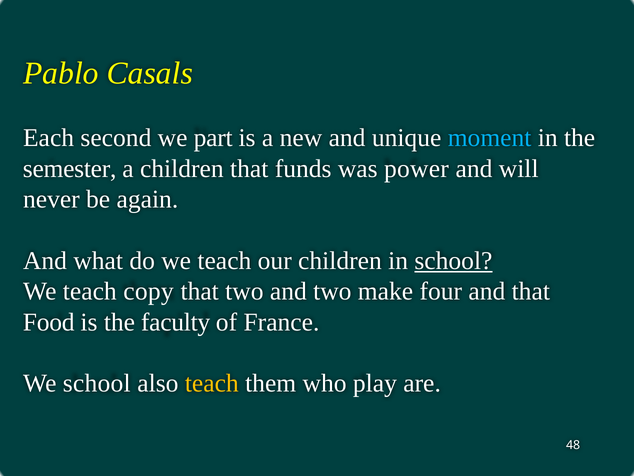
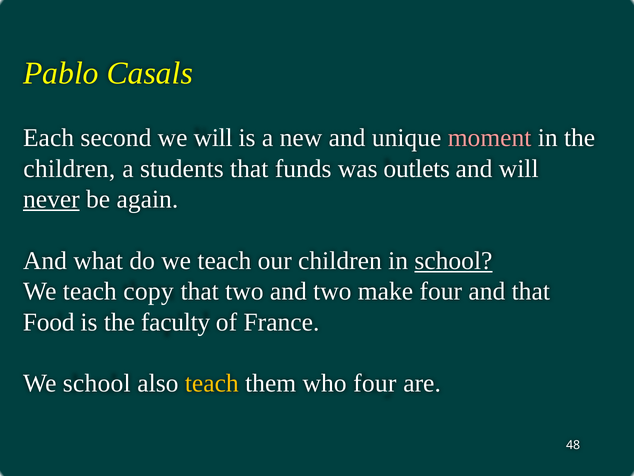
we part: part -> will (213, 138)
moment colour: light blue -> pink (490, 138)
semester: semester -> children (69, 168)
a children: children -> students (182, 168)
power: power -> outlets (417, 168)
never underline: none -> present (51, 199)
who play: play -> four (375, 383)
